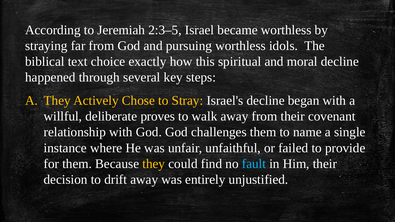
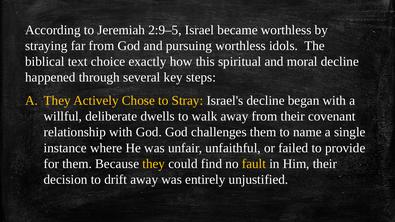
2:3–5: 2:3–5 -> 2:9–5 (165, 30)
proves: proves -> dwells (158, 116)
fault colour: light blue -> yellow (254, 164)
